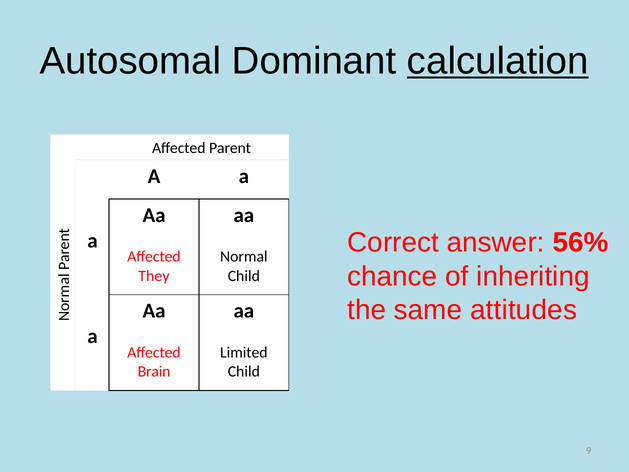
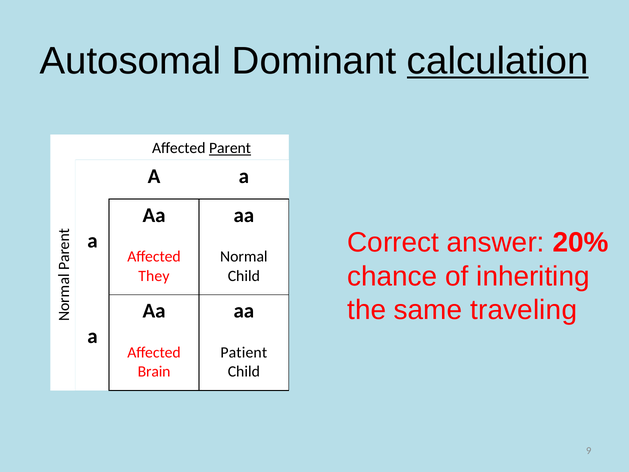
Parent underline: none -> present (230, 148)
56%: 56% -> 20% (581, 243)
attitudes: attitudes -> traveling (524, 310)
Limited: Limited -> Patient (244, 352)
